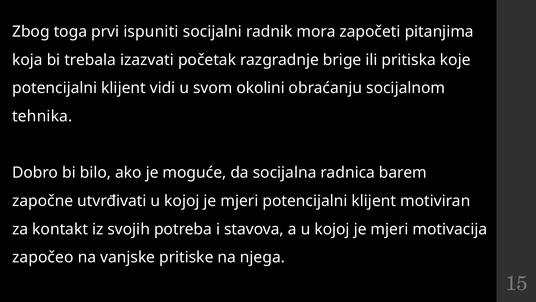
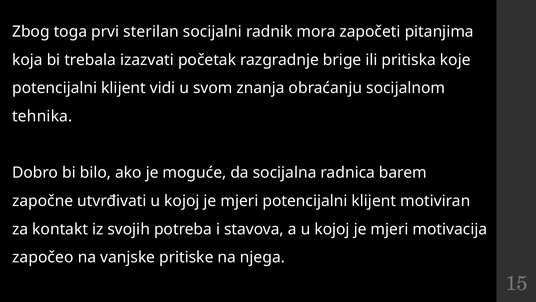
ispuniti: ispuniti -> sterilan (151, 32)
okolini: okolini -> znanja (261, 88)
